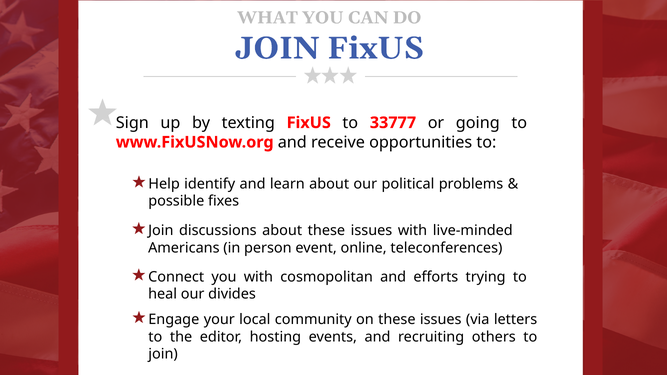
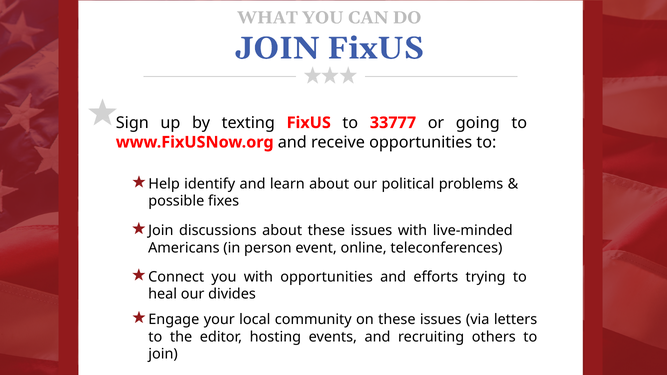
with cosmopolitan: cosmopolitan -> opportunities (327, 277)
